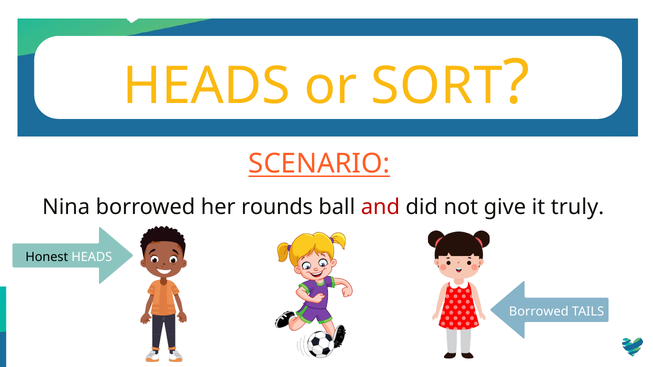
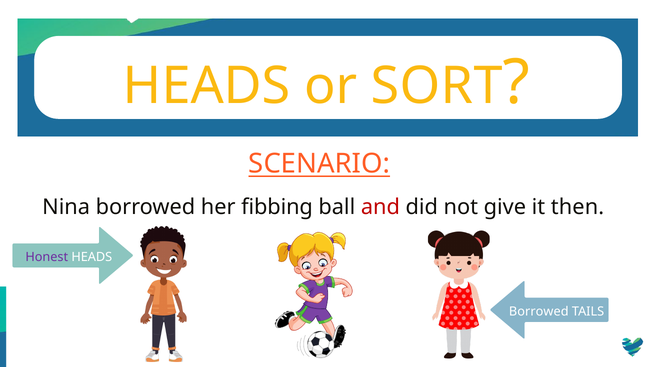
rounds: rounds -> fibbing (277, 207)
truly: truly -> then (577, 207)
Honest colour: black -> purple (47, 258)
